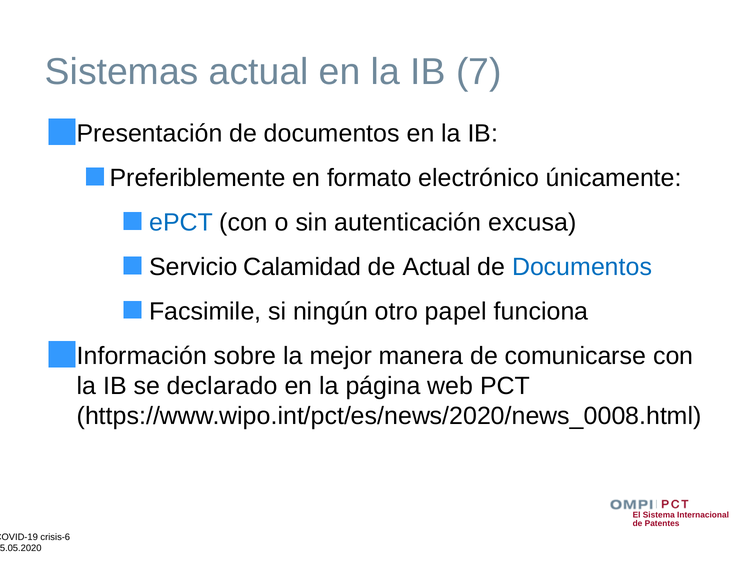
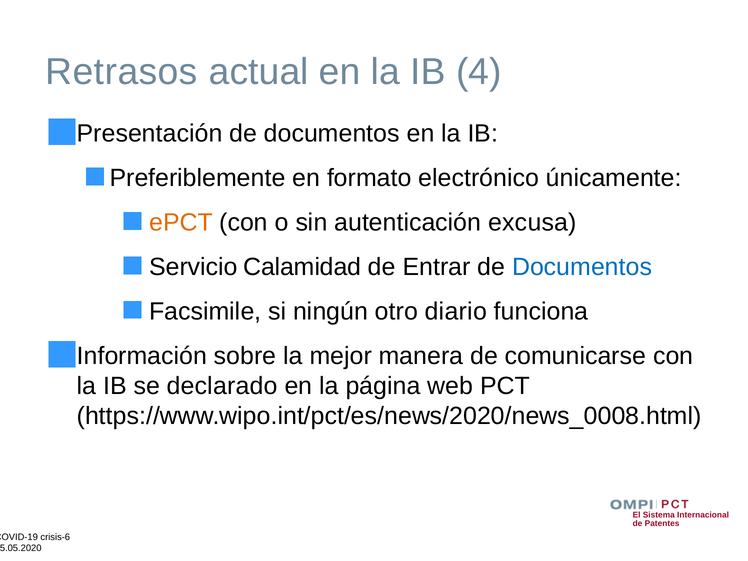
Sistemas: Sistemas -> Retrasos (122, 72)
7: 7 -> 4 (479, 72)
ePCT colour: blue -> orange (181, 223)
de Actual: Actual -> Entrar (437, 267)
papel: papel -> diario (456, 312)
